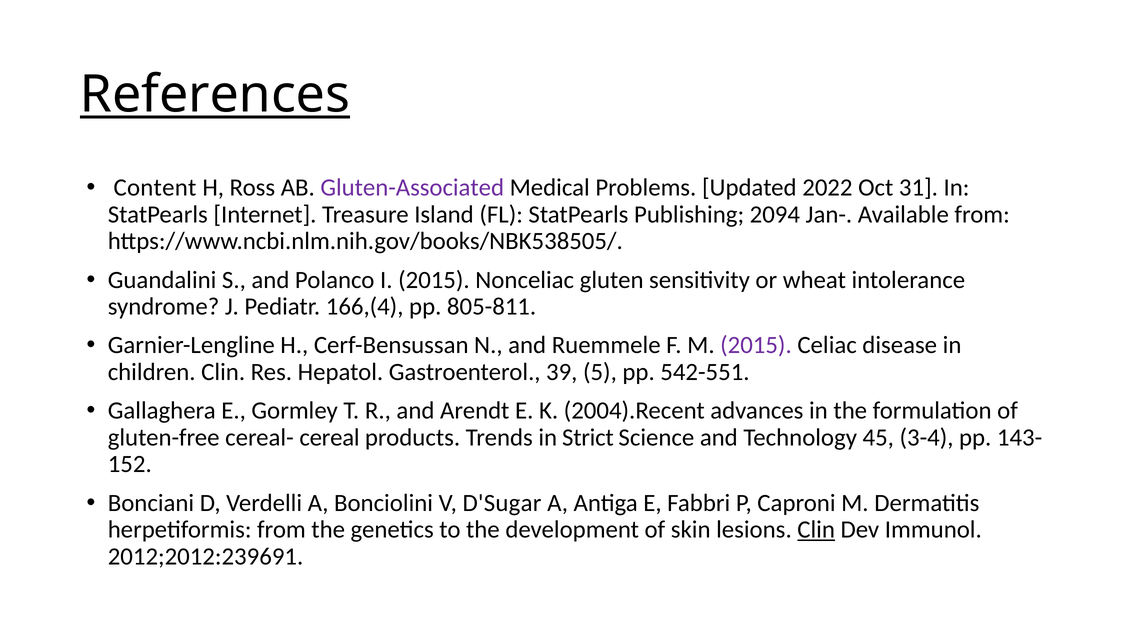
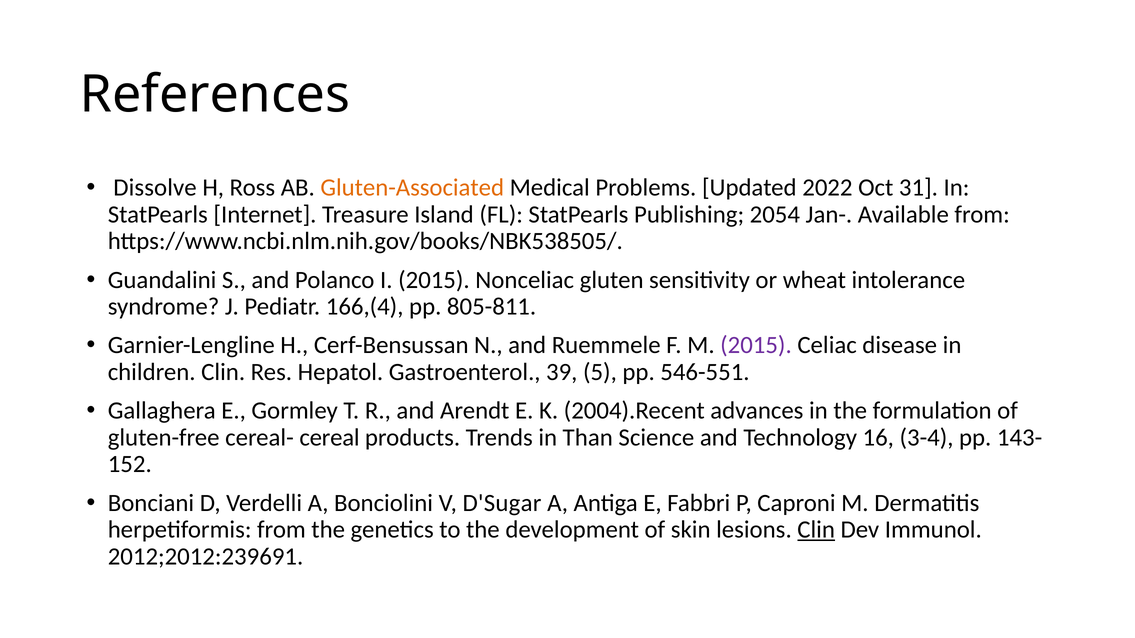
References underline: present -> none (215, 95)
Content: Content -> Dissolve (155, 188)
Gluten-Associated colour: purple -> orange (412, 188)
2094: 2094 -> 2054 (775, 215)
542-551: 542-551 -> 546-551 (705, 372)
Strict: Strict -> Than (588, 438)
45: 45 -> 16 (878, 438)
